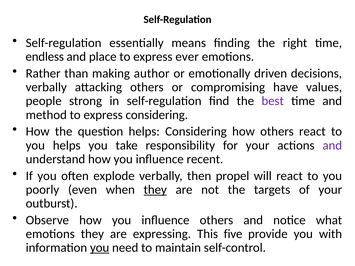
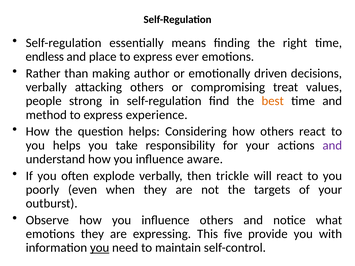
have: have -> treat (286, 87)
best colour: purple -> orange (273, 101)
express considering: considering -> experience (157, 115)
recent: recent -> aware (205, 159)
propel: propel -> trickle (232, 176)
they underline: present -> none (155, 190)
